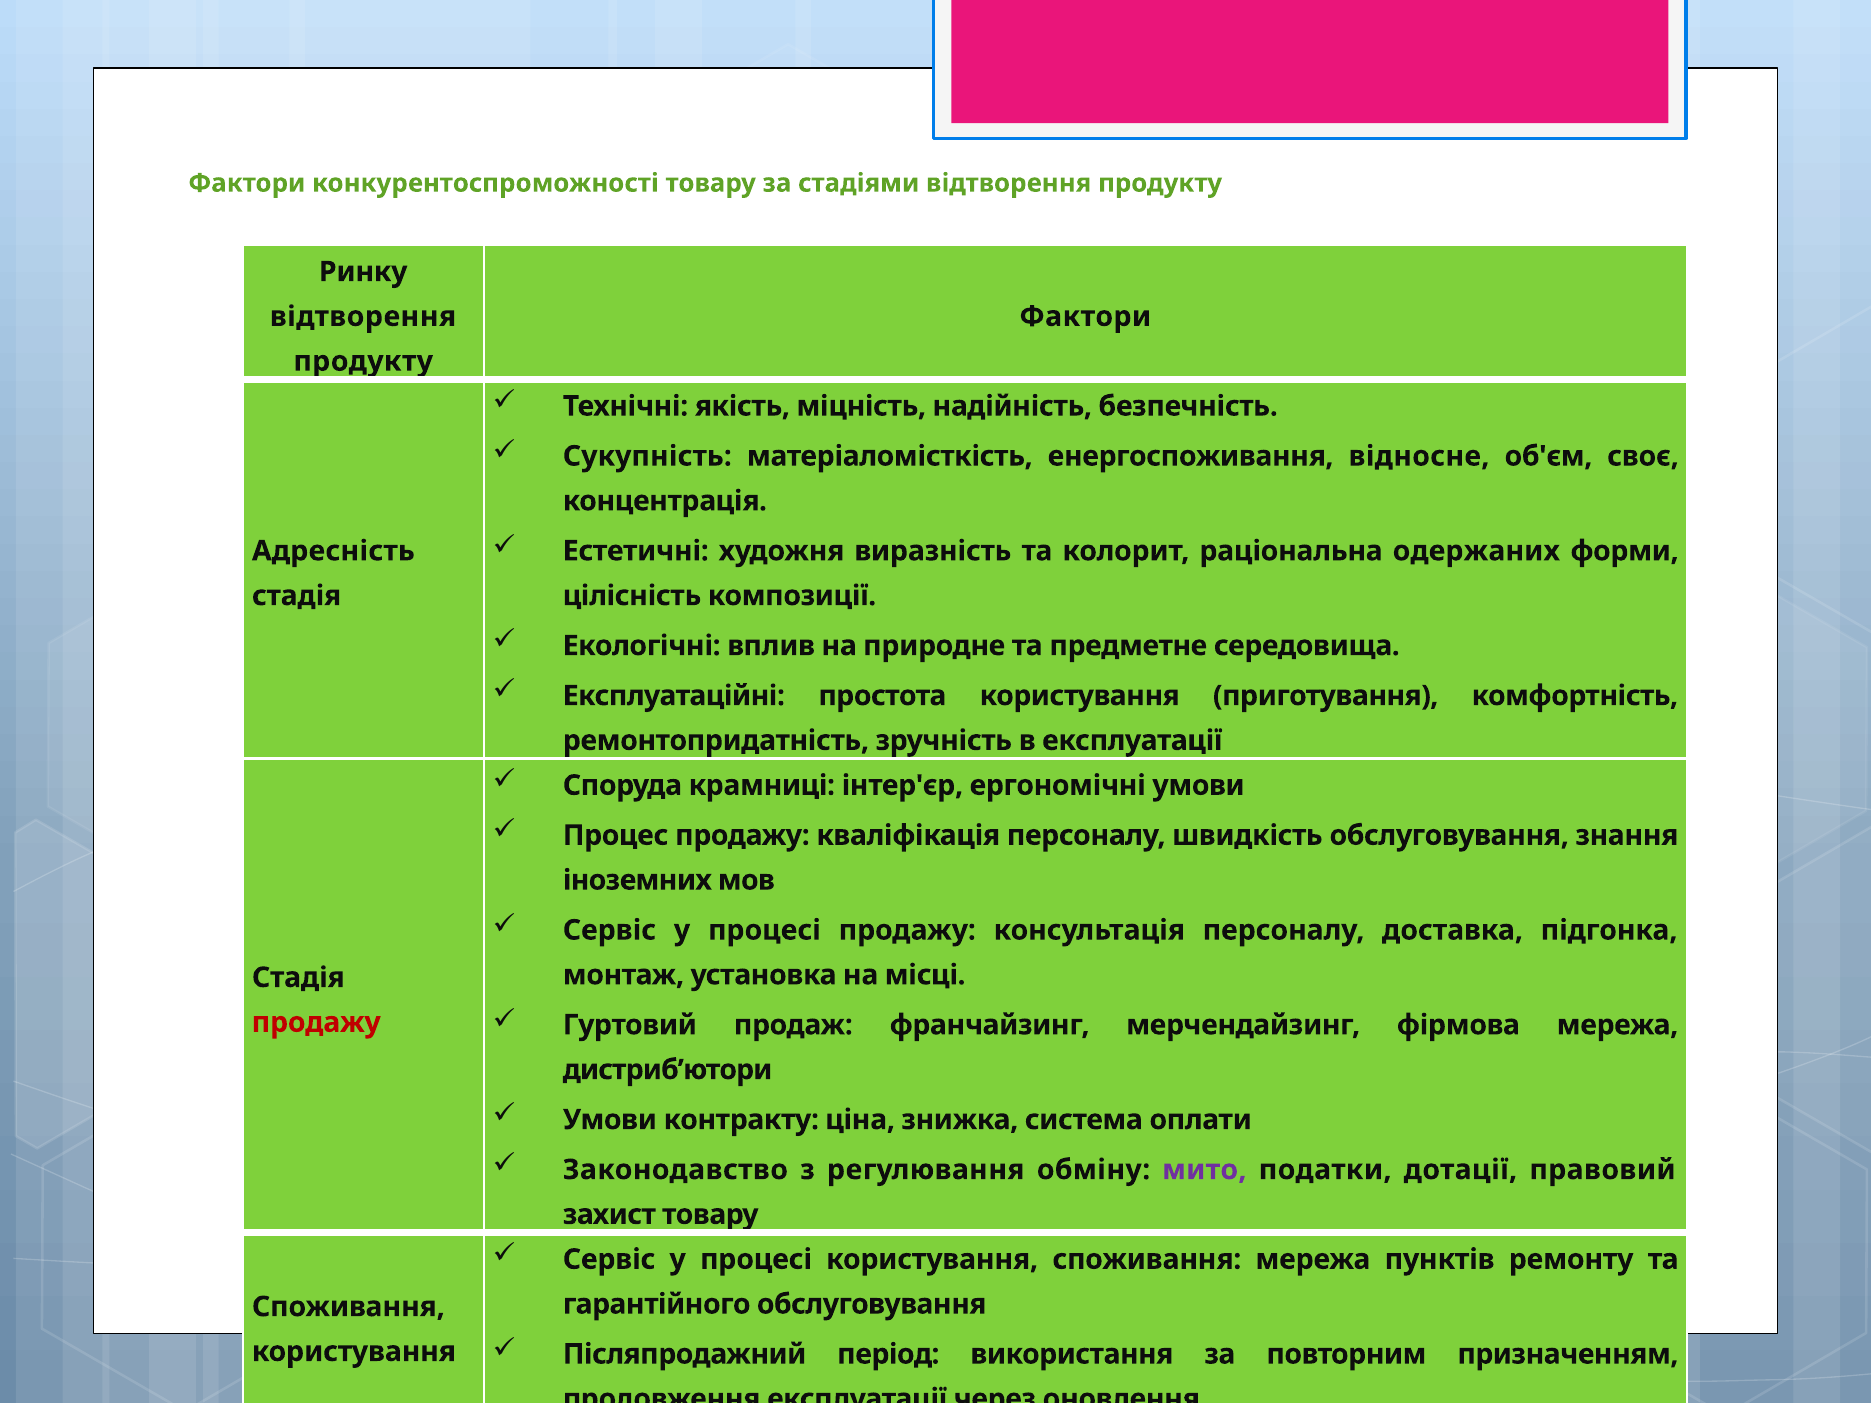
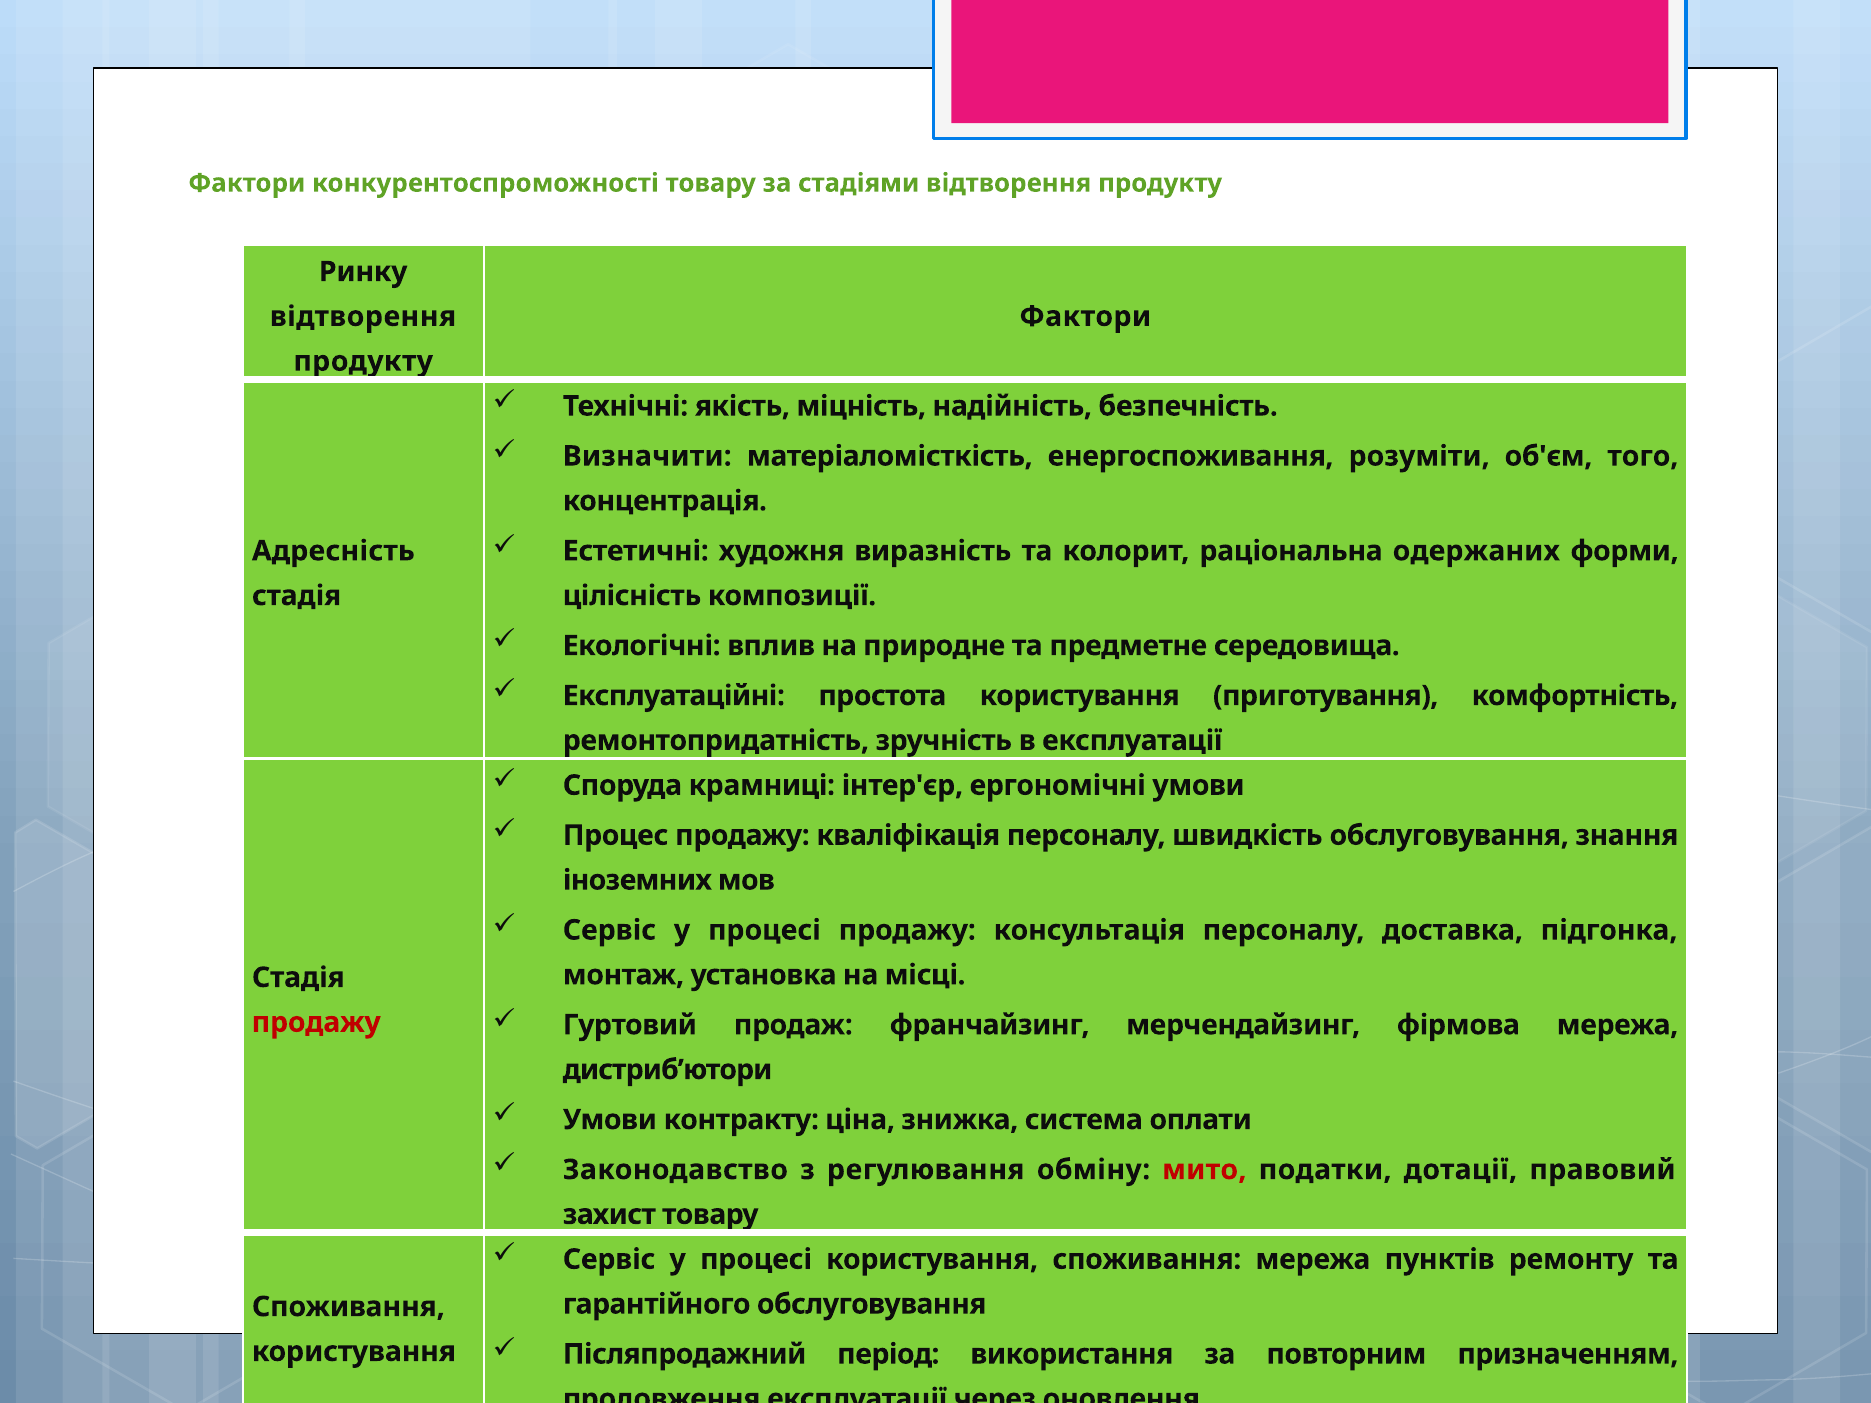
Сукупність: Сукупність -> Визначити (647, 456)
відносне: відносне -> розуміти (1419, 456)
своє: своє -> того (1643, 456)
мито colour: purple -> red (1204, 1170)
